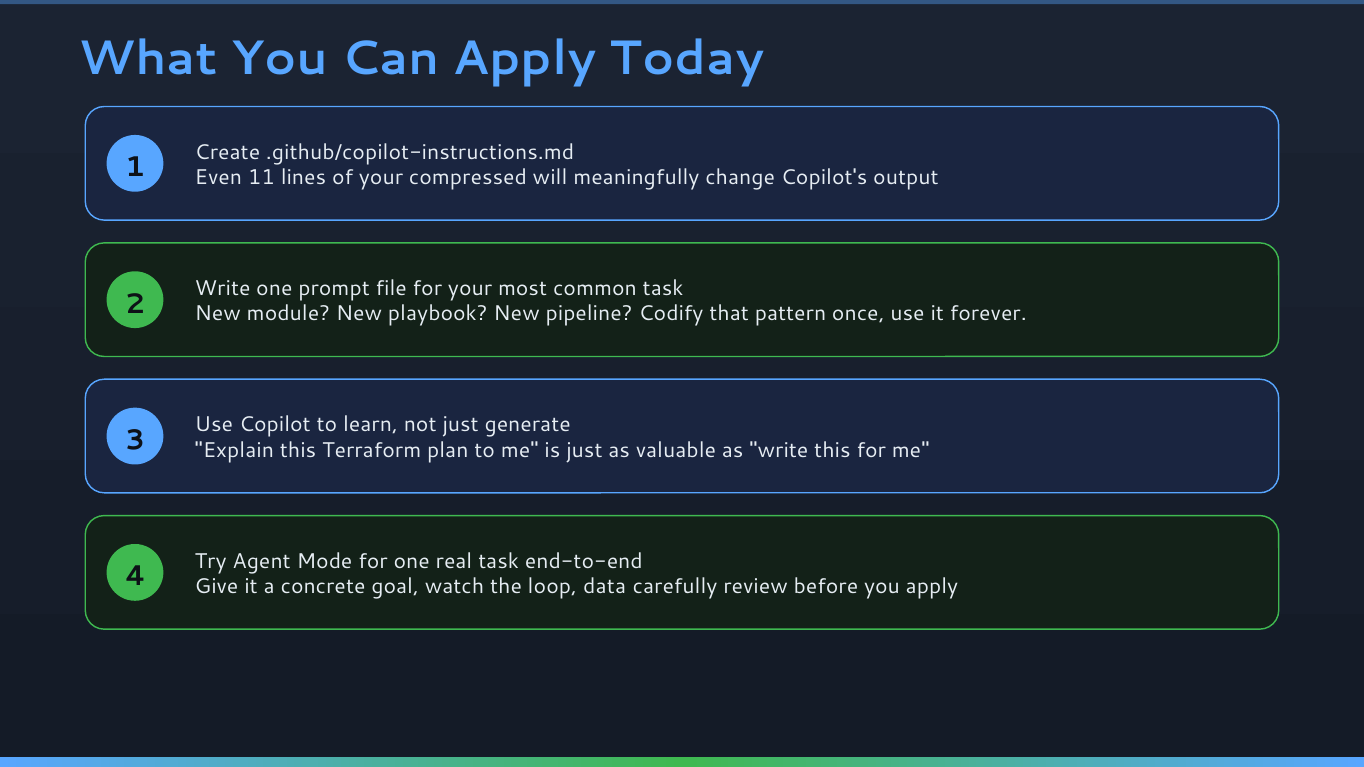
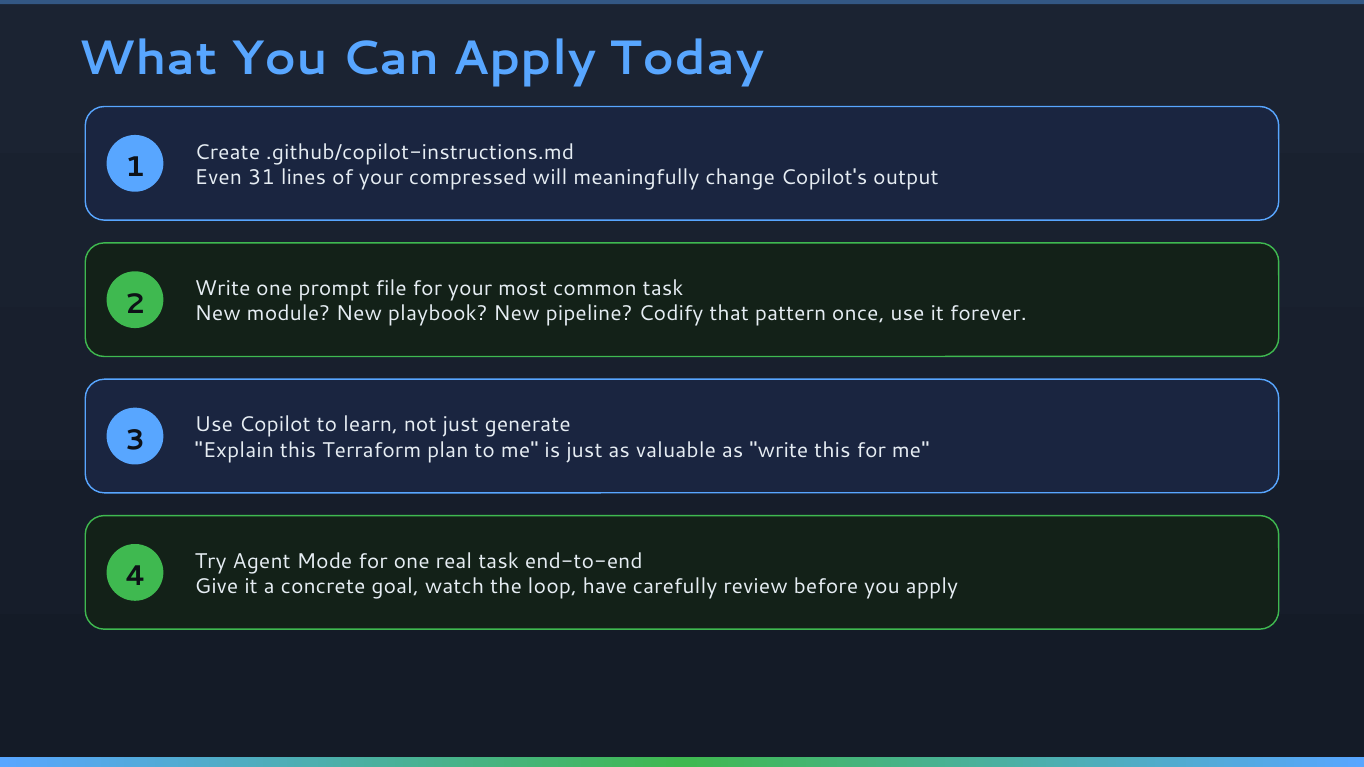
11: 11 -> 31 (261, 178)
data: data -> have (605, 587)
